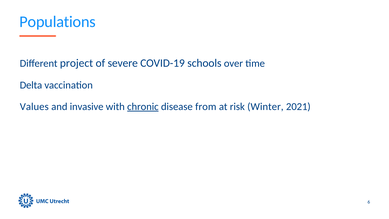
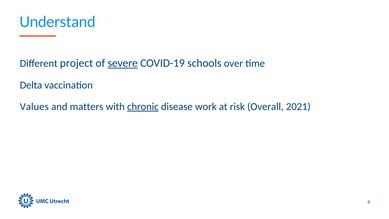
Populations: Populations -> Understand (58, 22)
severe underline: none -> present (123, 63)
invasive: invasive -> matters (87, 106)
from: from -> work (206, 106)
Winter: Winter -> Overall (265, 106)
